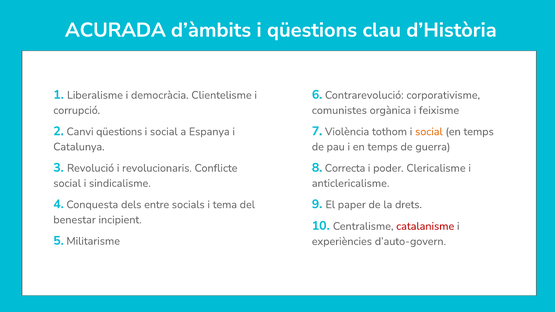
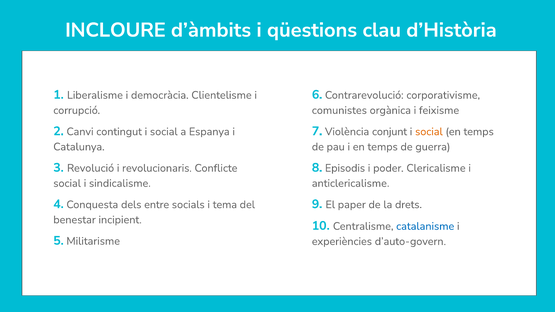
ACURADA: ACURADA -> INCLOURE (115, 30)
Canvi qüestions: qüestions -> contingut (119, 132)
tothom: tothom -> conjunt (390, 132)
Correcta: Correcta -> Episodis (345, 168)
catalanisme colour: red -> blue (425, 226)
